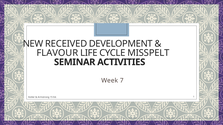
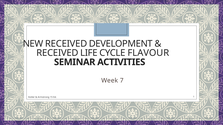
FLAVOUR: FLAVOUR -> RECEIVED (57, 53)
MISSPELT: MISSPELT -> FLAVOUR (148, 53)
